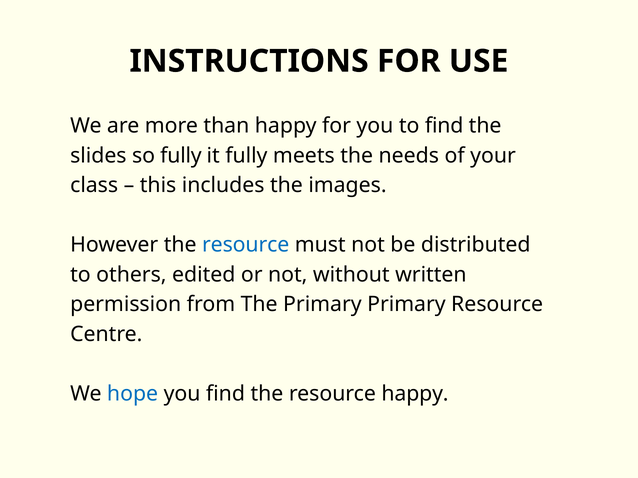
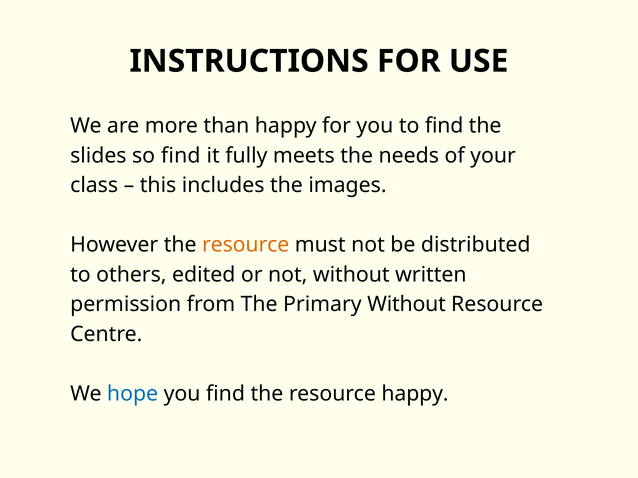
so fully: fully -> find (181, 156)
resource colour: blue -> orange (246, 245)
Primary Primary: Primary -> Without (407, 305)
